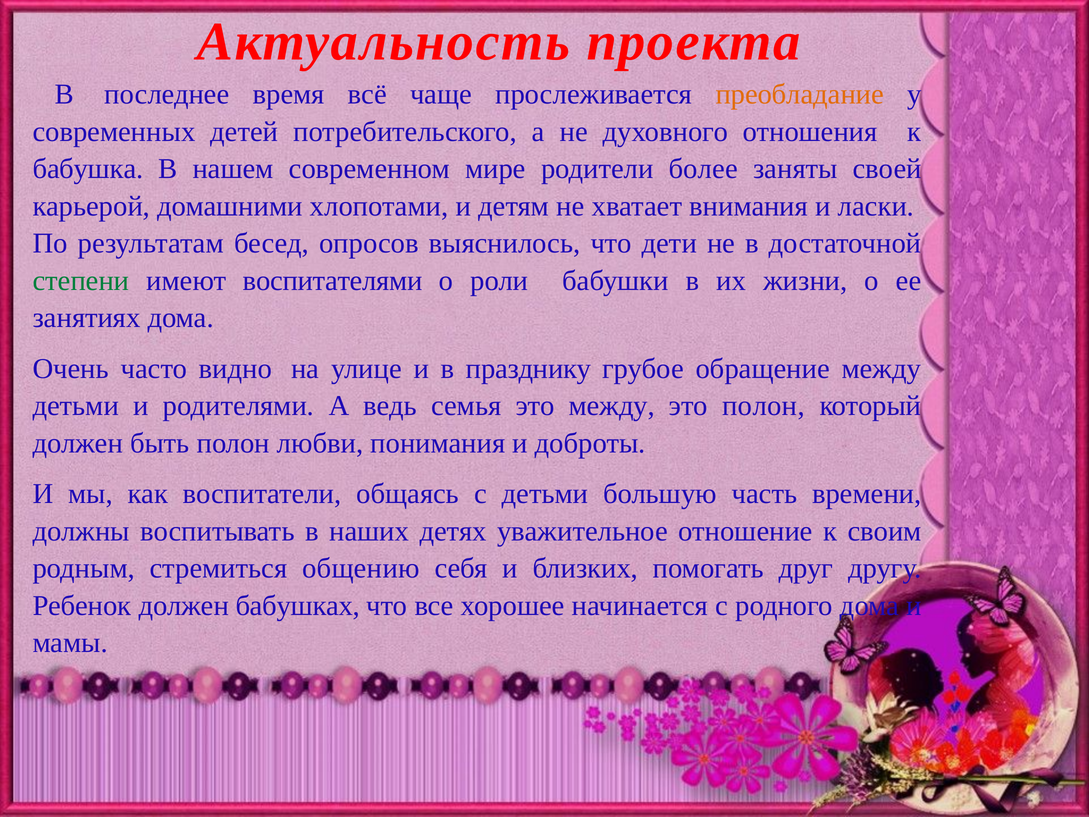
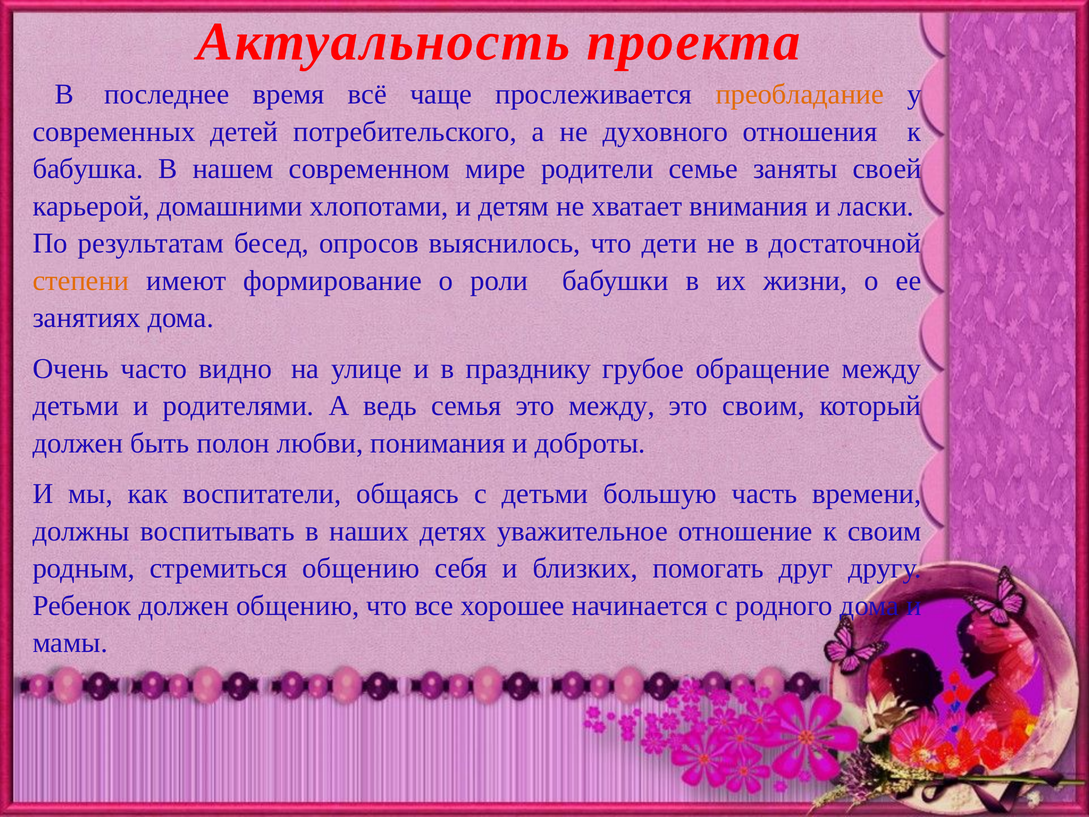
более: более -> семье (703, 169)
степени colour: green -> orange (81, 281)
воспитателями: воспитателями -> формирование (333, 281)
это полон: полон -> своим (764, 406)
должен бабушках: бабушках -> общению (298, 605)
